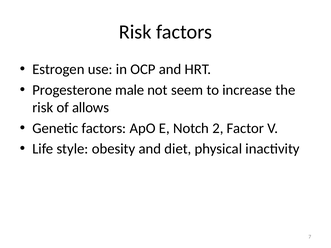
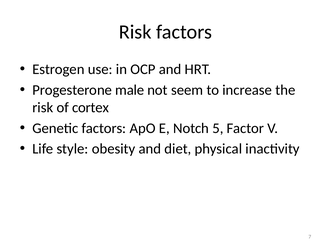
allows: allows -> cortex (91, 108)
2: 2 -> 5 (218, 128)
